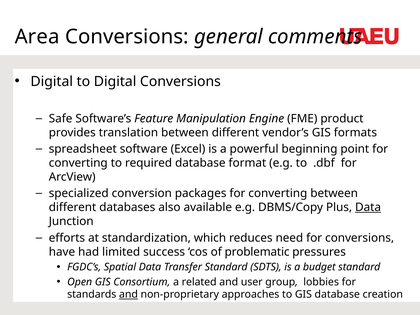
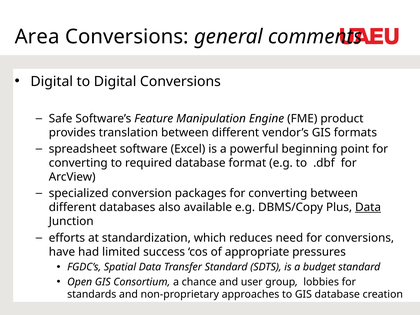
problematic: problematic -> appropriate (257, 252)
related: related -> chance (199, 282)
and underline: present -> none (128, 294)
